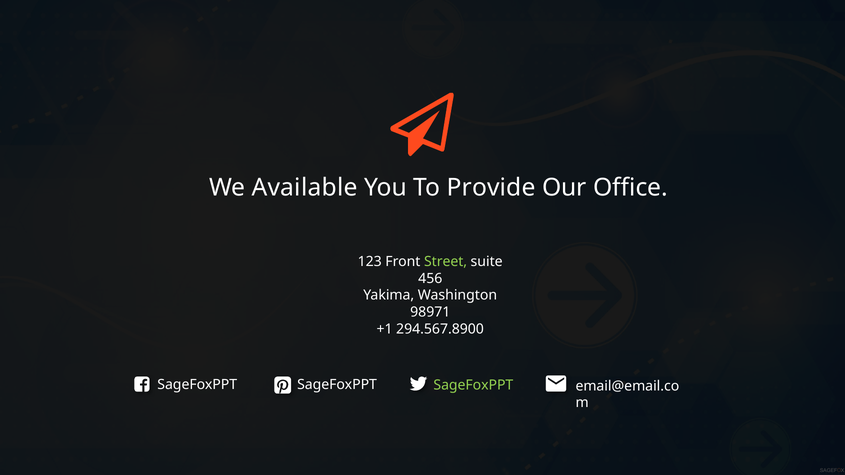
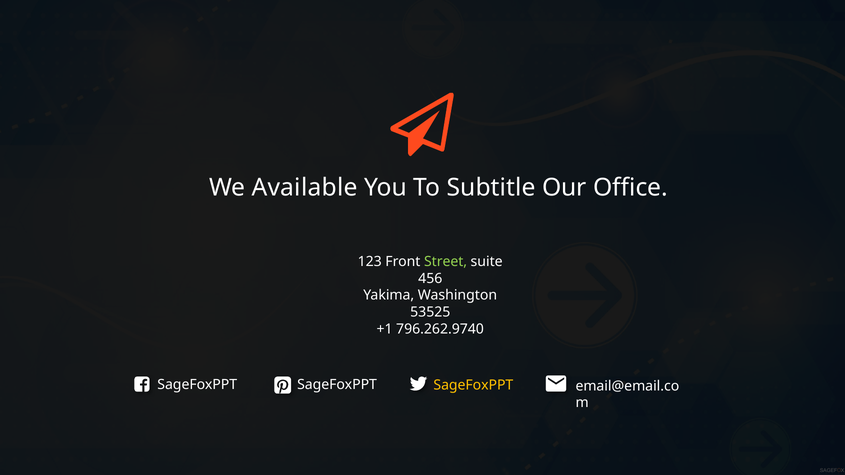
Provide: Provide -> Subtitle (491, 188)
98971: 98971 -> 53525 (430, 312)
294.567.8900: 294.567.8900 -> 796.262.9740 (440, 329)
SageFoxPPT colour: light green -> yellow (473, 385)
